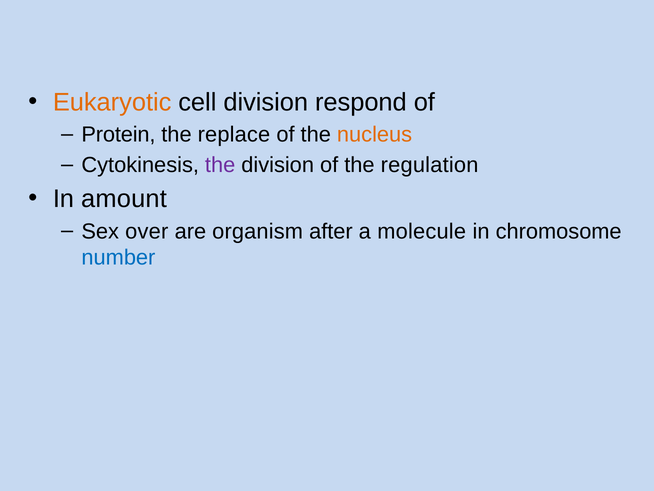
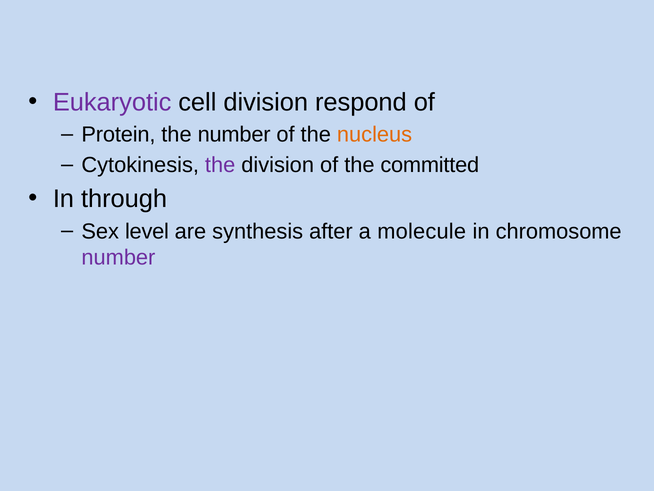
Eukaryotic colour: orange -> purple (112, 102)
the replace: replace -> number (234, 135)
regulation: regulation -> committed (430, 165)
amount: amount -> through (124, 199)
over: over -> level (147, 231)
organism: organism -> synthesis (258, 231)
number colour: blue -> purple (118, 257)
